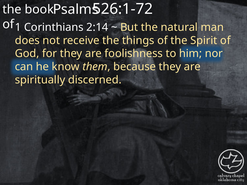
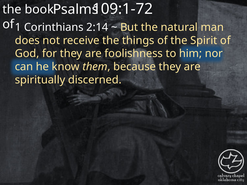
526:1-72: 526:1-72 -> 109:1-72 (123, 9)
